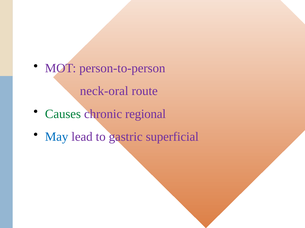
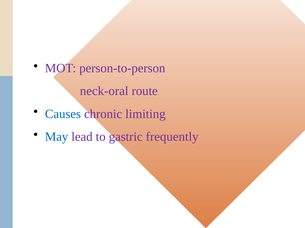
Causes colour: green -> blue (63, 114)
regional: regional -> limiting (145, 114)
superficial: superficial -> frequently (172, 137)
